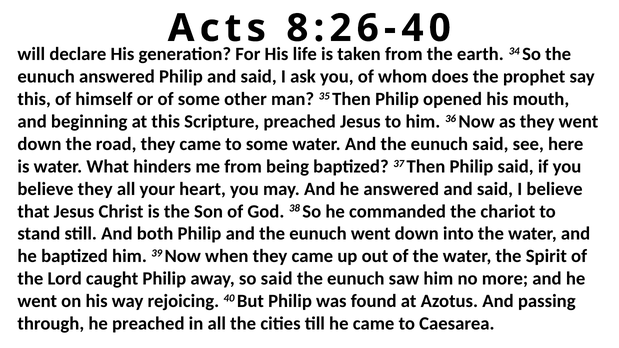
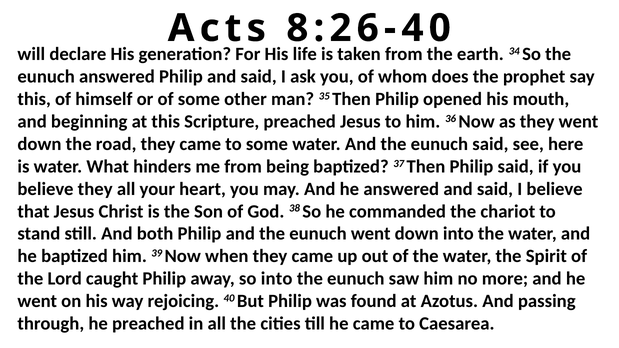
so said: said -> into (277, 279)
